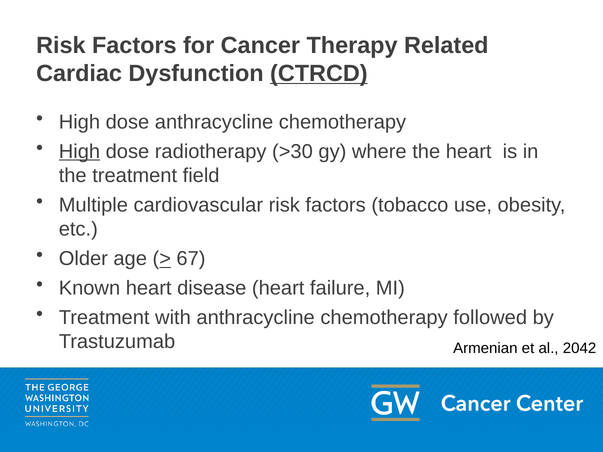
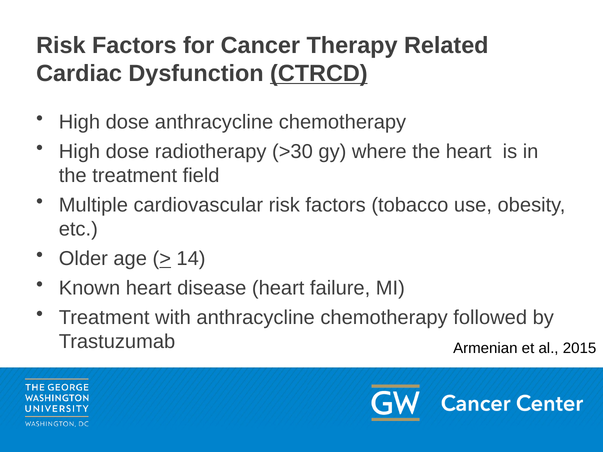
High underline: present -> none (79, 151)
67: 67 -> 14 (191, 259)
2042: 2042 -> 2015 (580, 349)
